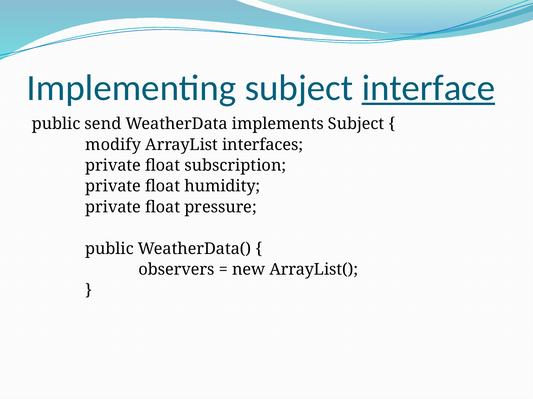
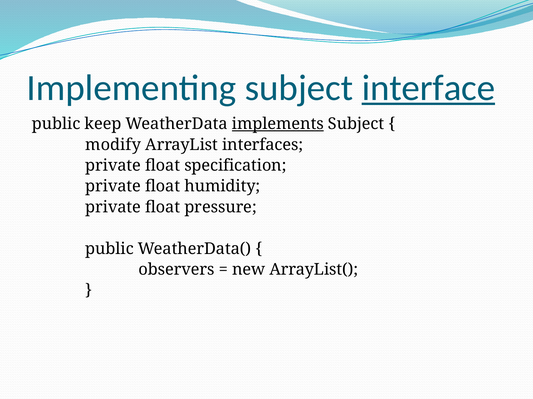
send: send -> keep (103, 124)
implements underline: none -> present (278, 124)
subscription: subscription -> specification (235, 166)
